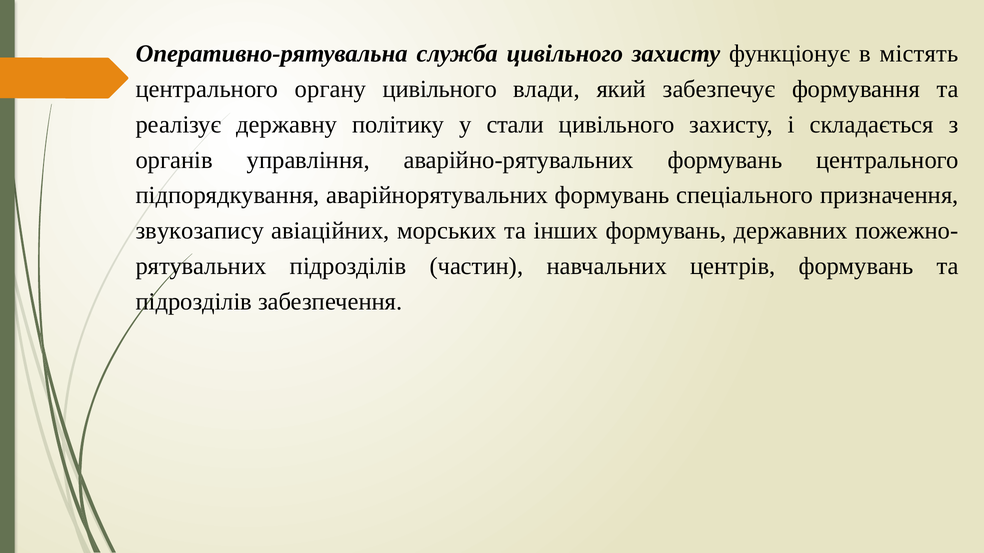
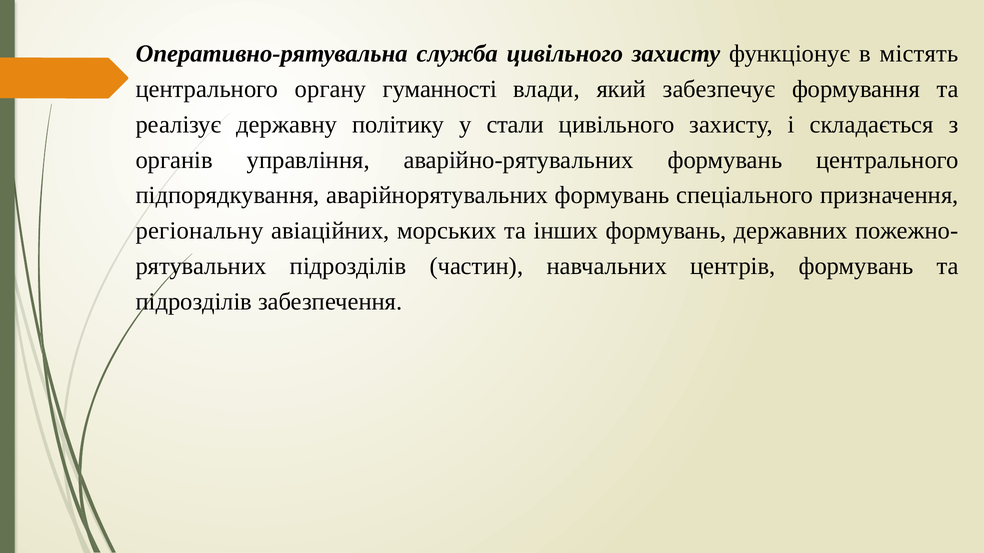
органу цивільного: цивільного -> гуманності (440, 89)
звукозапису: звукозапису -> регіональну (200, 231)
